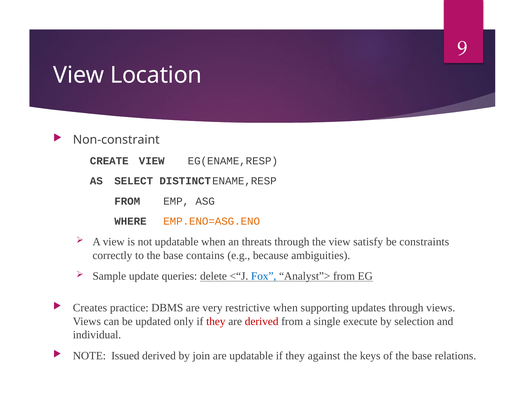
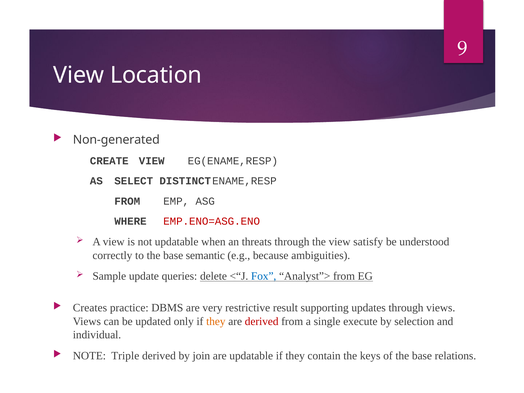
Non-constraint: Non-constraint -> Non-generated (116, 140)
EMP.ENO=ASG.ENO colour: orange -> red (212, 221)
constraints: constraints -> understood (424, 242)
contains: contains -> semantic (205, 255)
restrictive when: when -> result (285, 308)
they colour: red -> orange (216, 321)
Issued: Issued -> Triple (125, 356)
against: against -> contain (324, 356)
